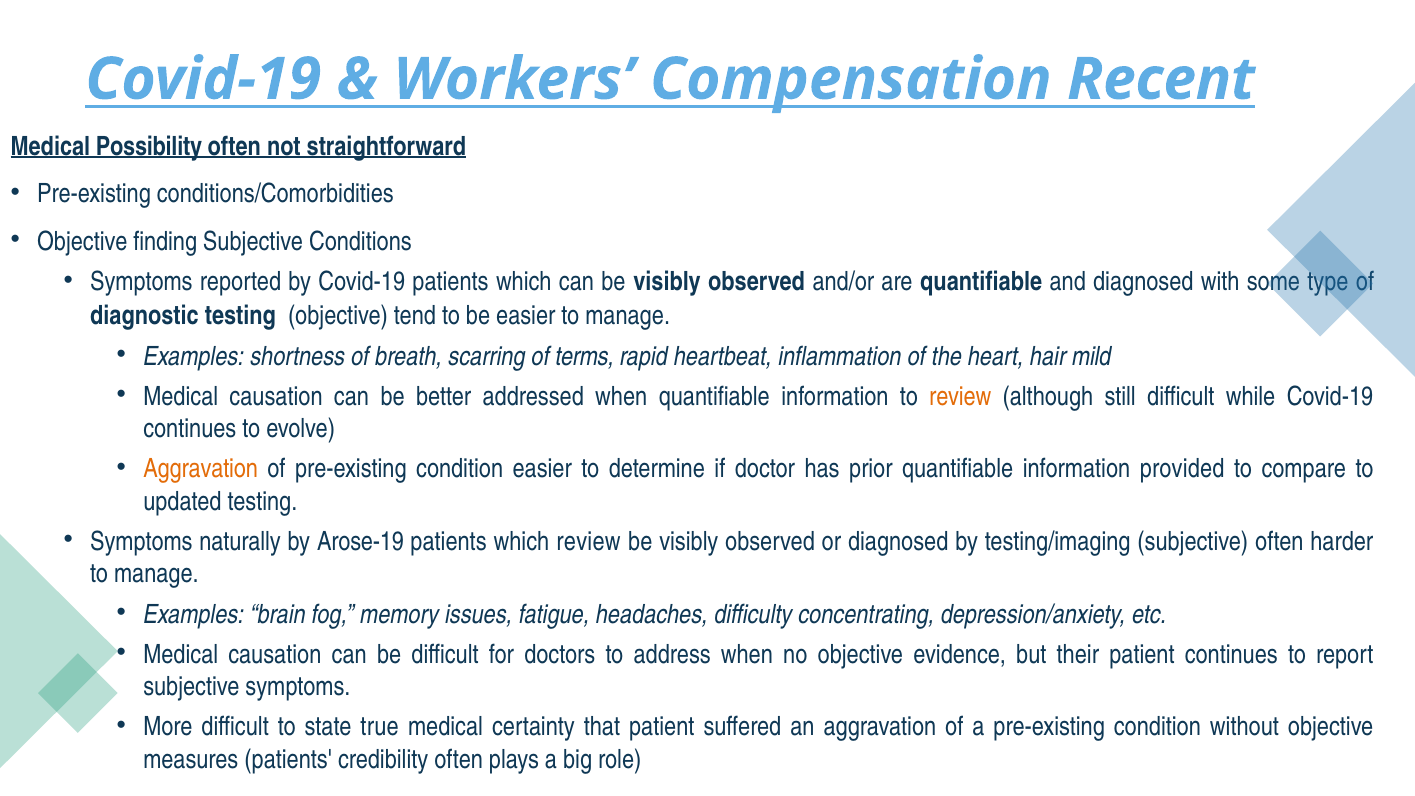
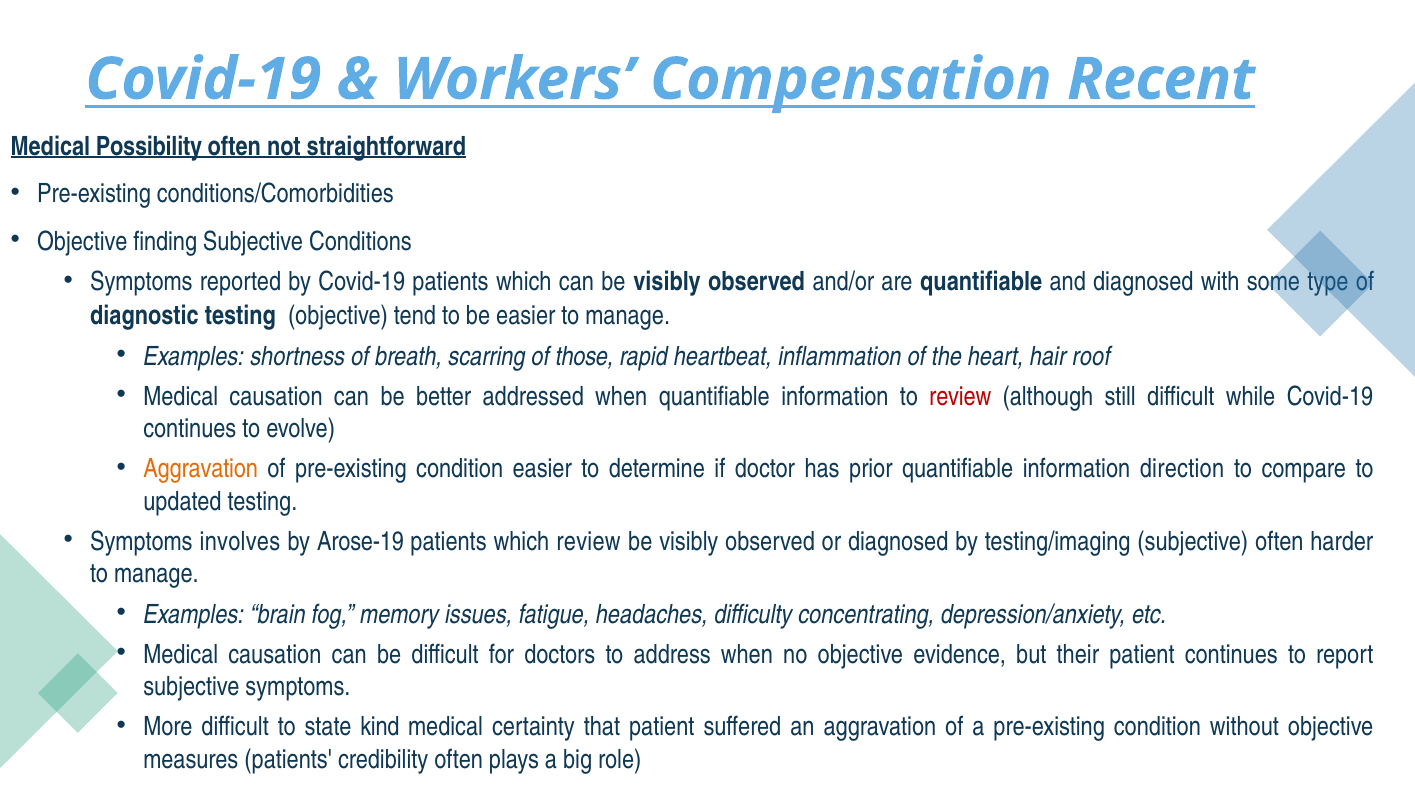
terms: terms -> those (585, 356)
mild: mild -> roof (1091, 356)
review colour: orange -> red (960, 396)
provided: provided -> direction (1182, 469)
naturally: naturally -> involves (240, 542)
true: true -> kind (380, 727)
